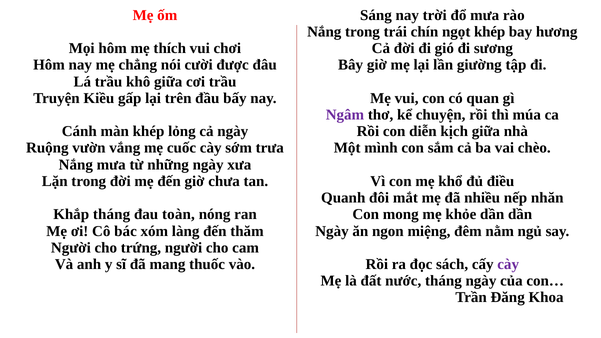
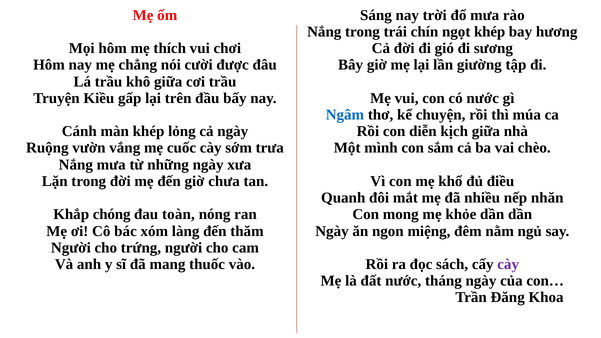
có quan: quan -> nước (483, 98)
Ngâm colour: purple -> blue (345, 115)
Khắp tháng: tháng -> chóng (112, 215)
